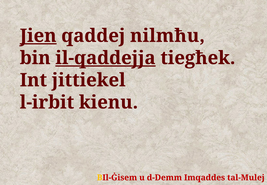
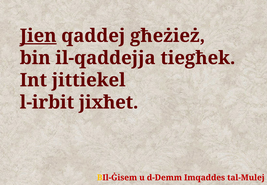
nilmħu: nilmħu -> għeżież (168, 36)
il-qaddejja underline: present -> none (105, 58)
kienu: kienu -> jixħet (109, 102)
